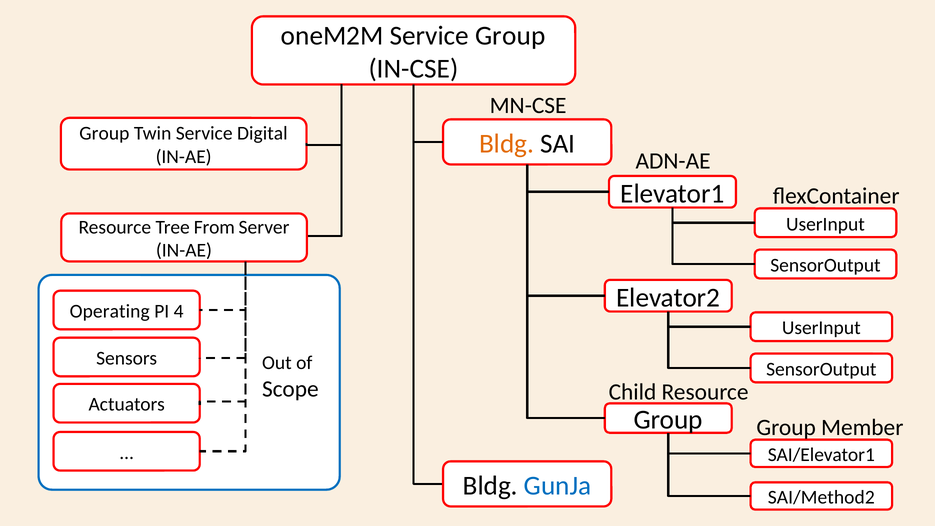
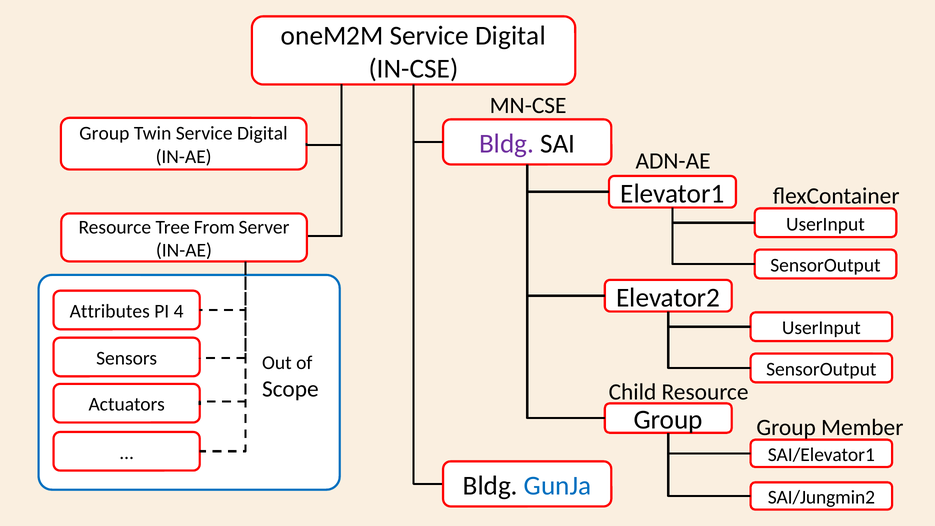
oneM2M Service Group: Group -> Digital (510, 36)
Bldg colour: orange -> purple (507, 144)
Operating: Operating -> Attributes (110, 311)
SAI/Method2: SAI/Method2 -> SAI/Jungmin2 (821, 497)
